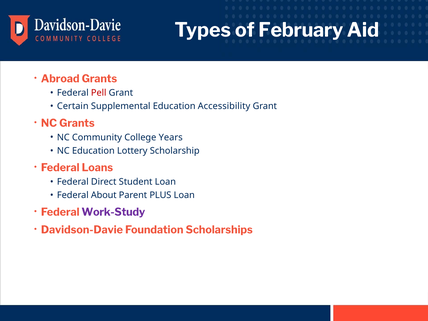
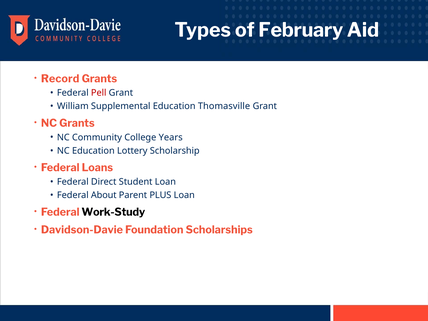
Abroad: Abroad -> Record (60, 79)
Certain: Certain -> William (73, 106)
Accessibility: Accessibility -> Thomasville (224, 106)
Work-Study colour: purple -> black (113, 212)
